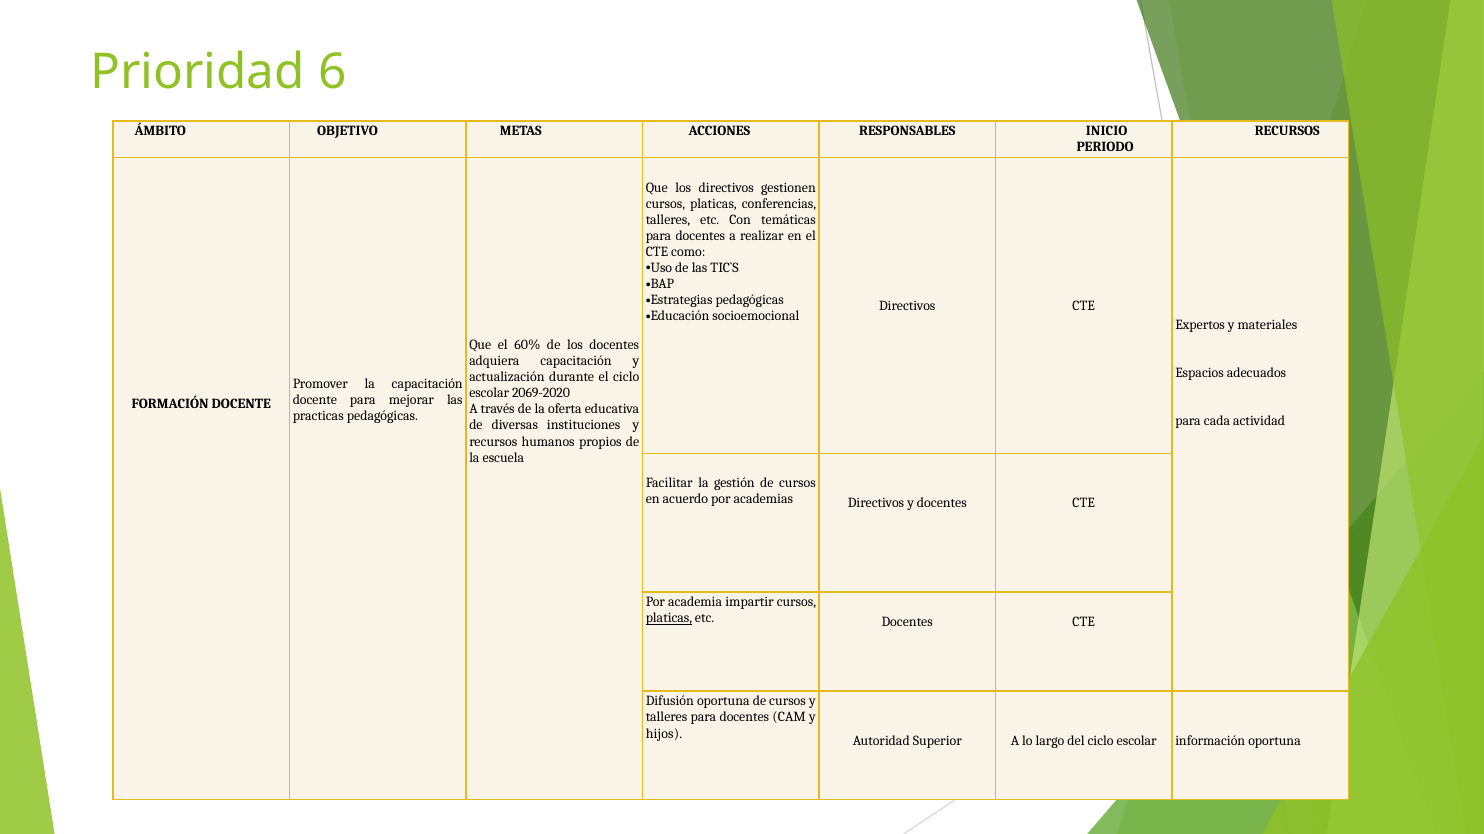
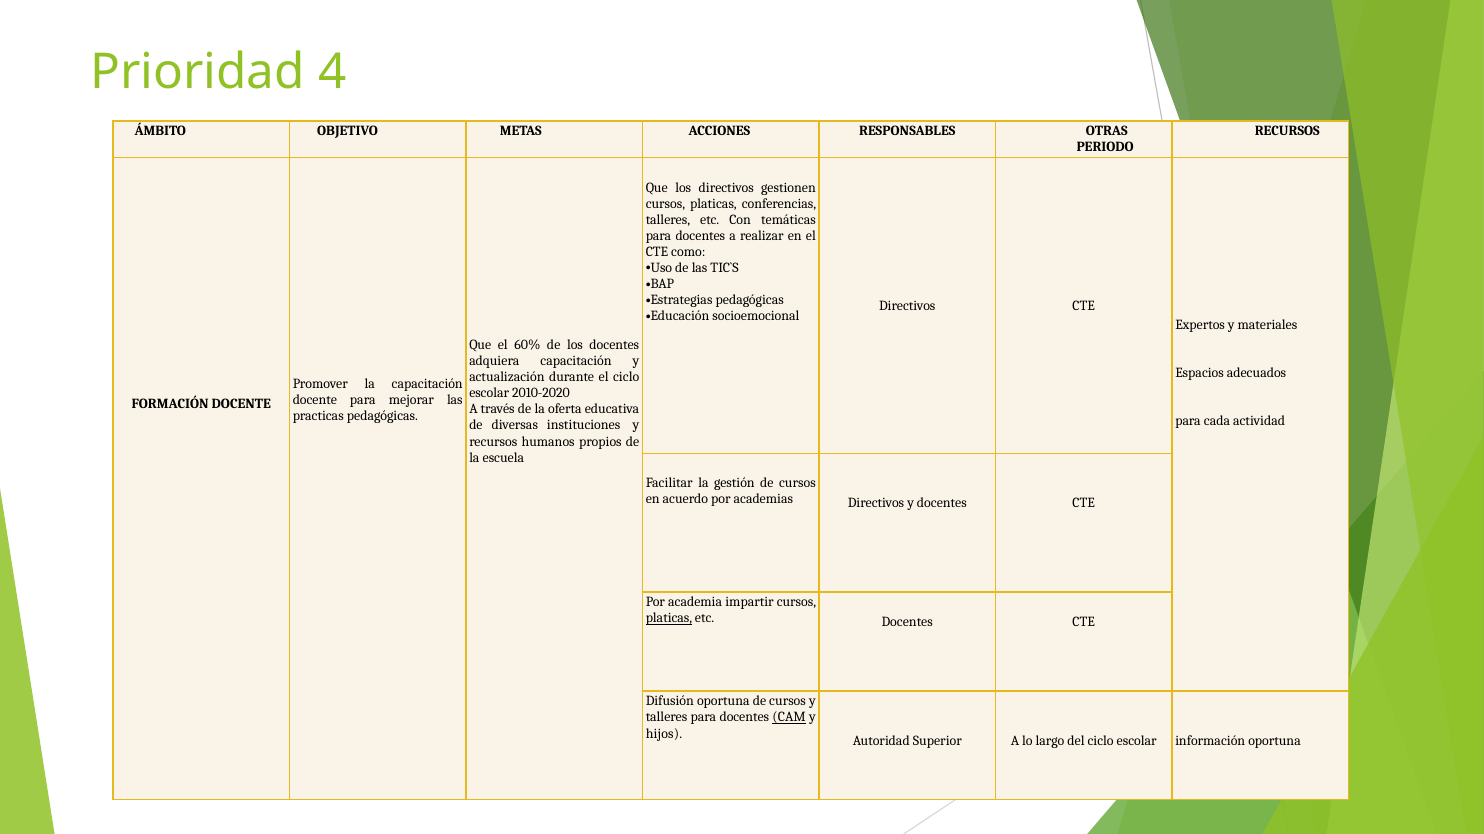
6: 6 -> 4 (332, 72)
INICIO: INICIO -> OTRAS (1107, 131)
2069-2020: 2069-2020 -> 2010-2020 (541, 393)
CAM underline: none -> present (789, 718)
